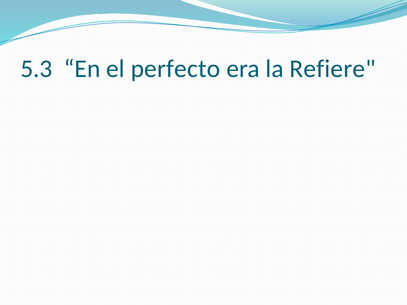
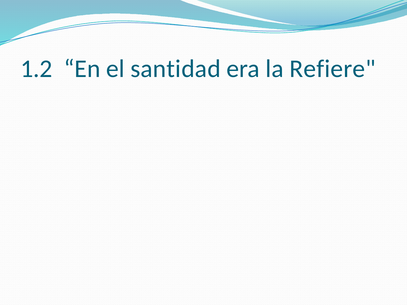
5.3: 5.3 -> 1.2 (36, 69)
perfecto: perfecto -> santidad (176, 69)
